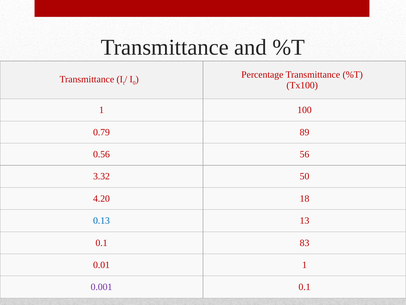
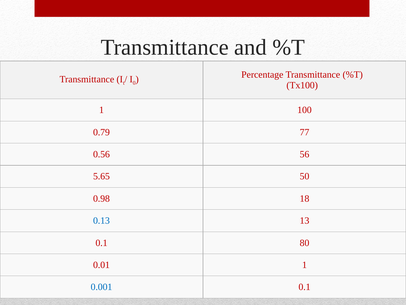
89: 89 -> 77 (305, 132)
3.32: 3.32 -> 5.65 (101, 176)
4.20: 4.20 -> 0.98 (101, 198)
83: 83 -> 80 (305, 242)
0.001 colour: purple -> blue (101, 287)
